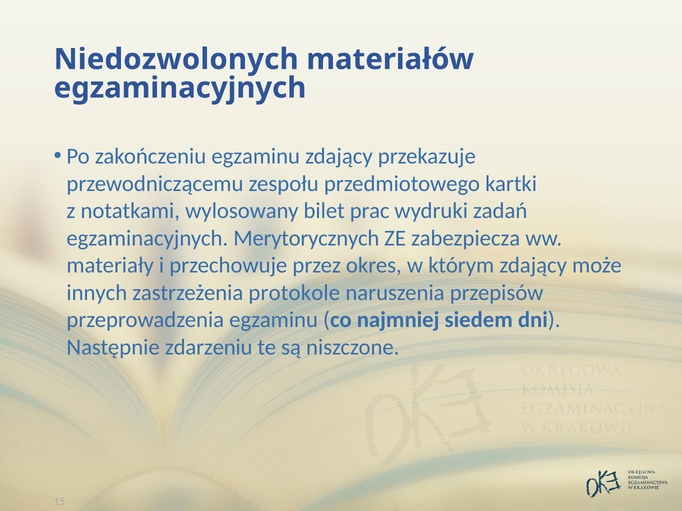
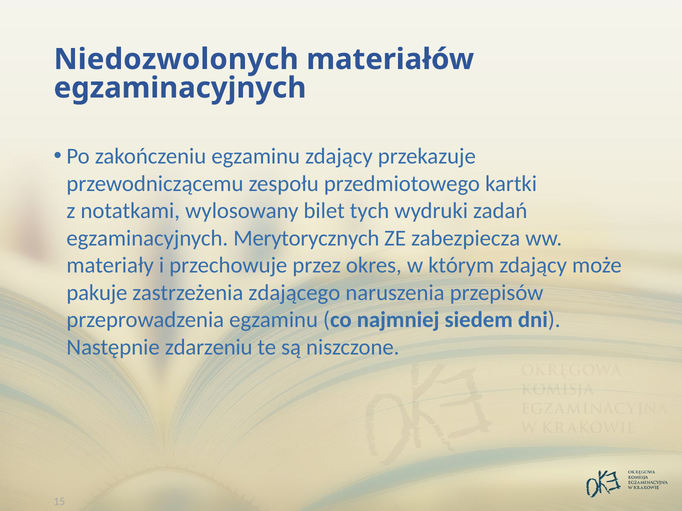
prac: prac -> tych (370, 211)
innych: innych -> pakuje (97, 293)
protokole: protokole -> zdającego (294, 293)
